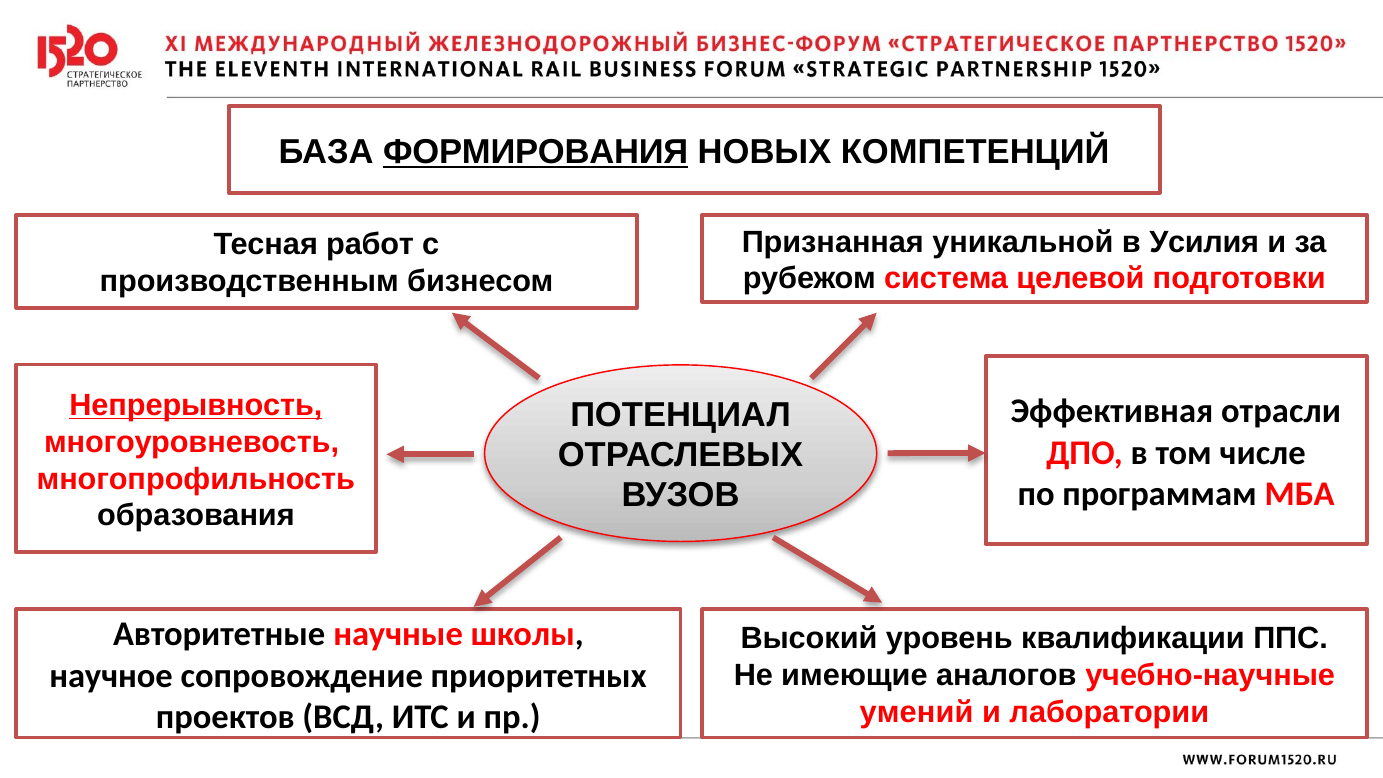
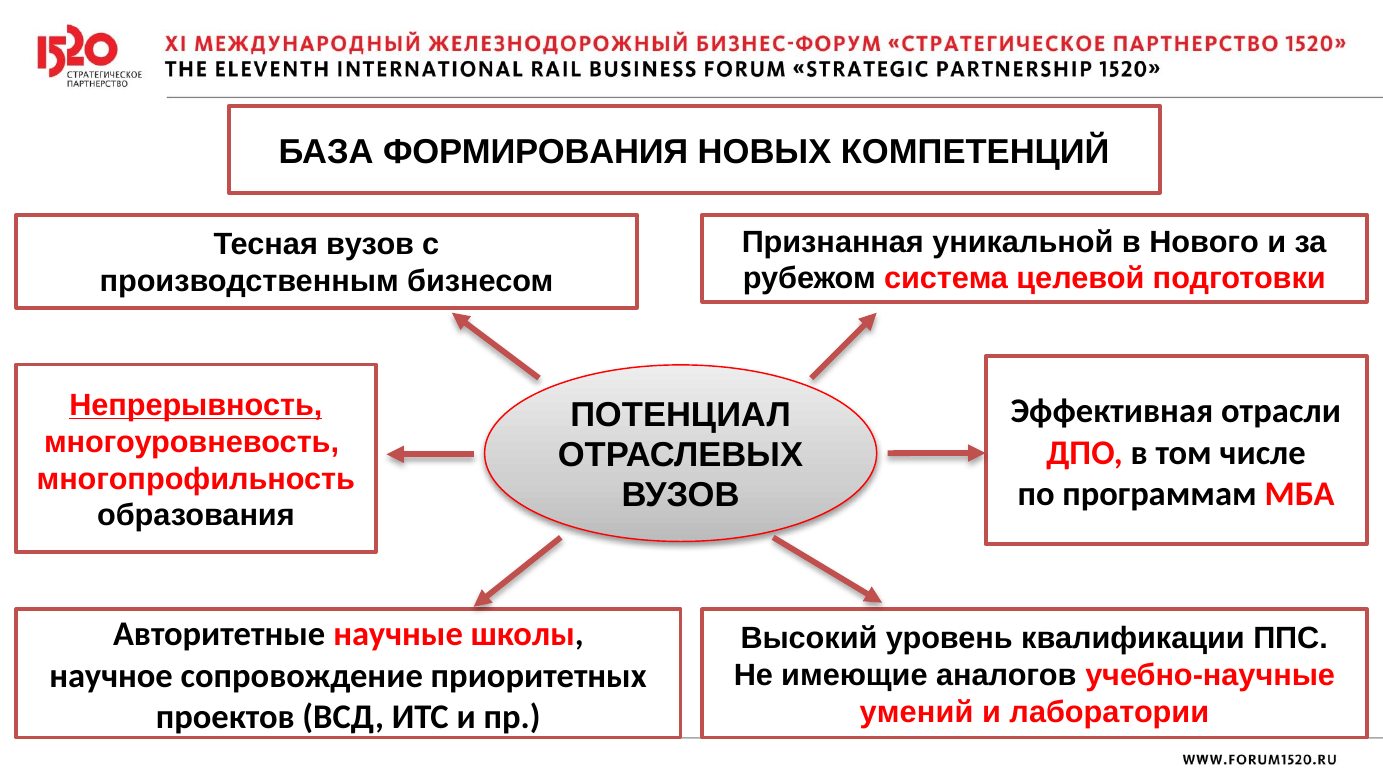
ФОРМИРОВАНИЯ underline: present -> none (536, 152)
Усилия: Усилия -> Нового (1204, 242)
Тесная работ: работ -> вузов (370, 245)
